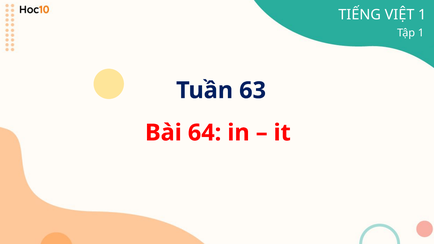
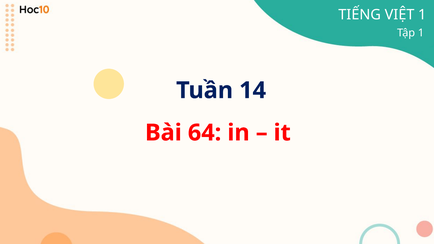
63: 63 -> 14 (253, 90)
